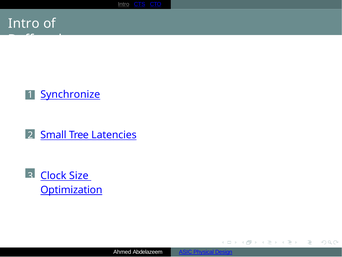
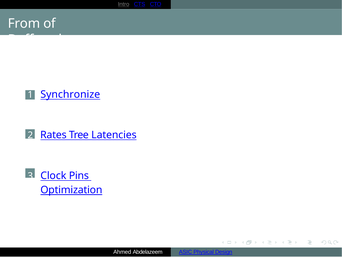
Intro: Intro -> From (24, 24)
Small: Small -> Rates (53, 135)
Size: Size -> Pins (79, 176)
